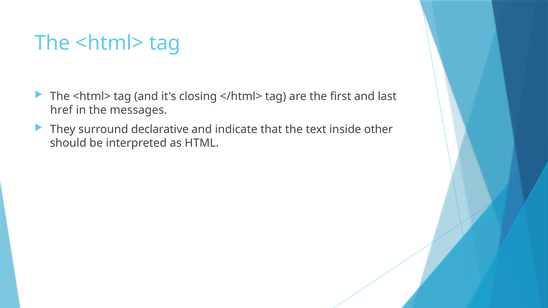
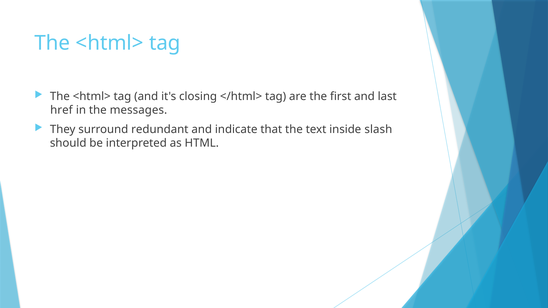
declarative: declarative -> redundant (160, 130)
other: other -> slash (378, 130)
